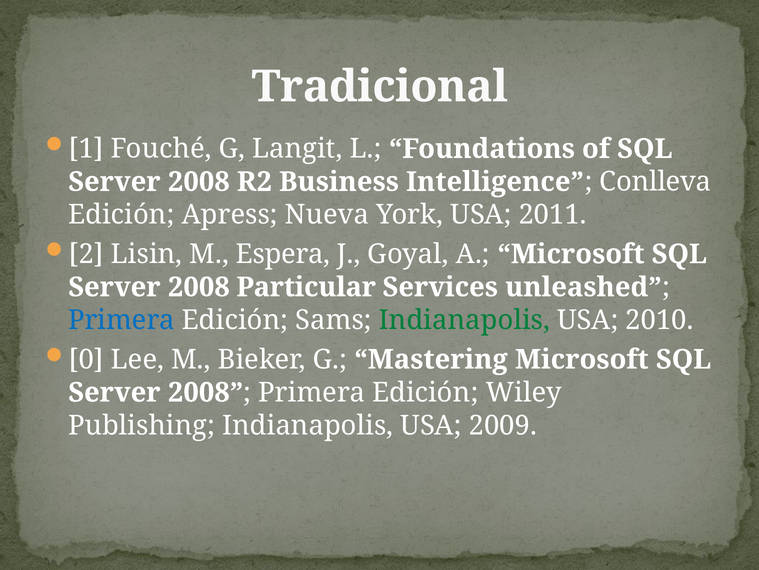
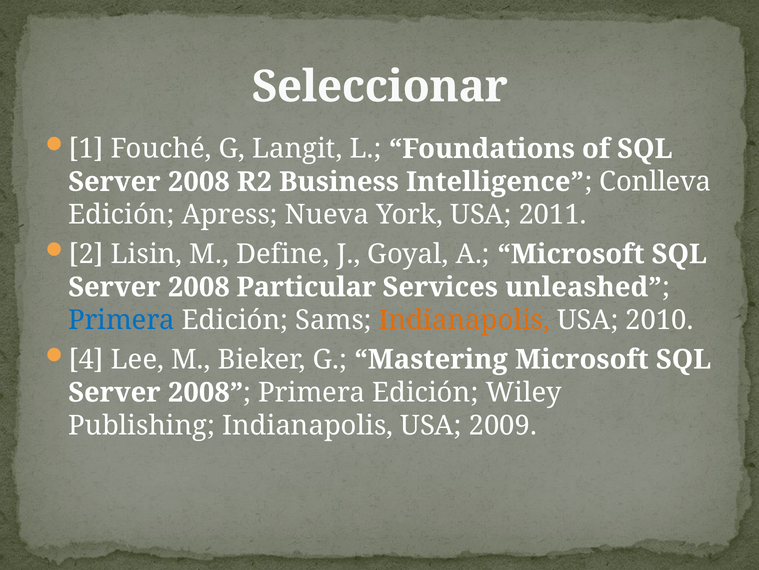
Tradicional: Tradicional -> Seleccionar (380, 87)
Espera: Espera -> Define (283, 254)
Indianapolis colour: green -> orange (464, 320)
0: 0 -> 4 (86, 359)
